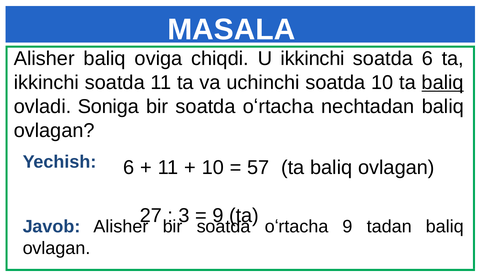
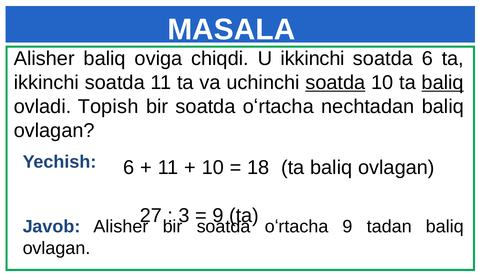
soatda underline: none -> present (335, 83)
Soniga: Soniga -> Topish (108, 107)
57: 57 -> 18 (258, 168)
